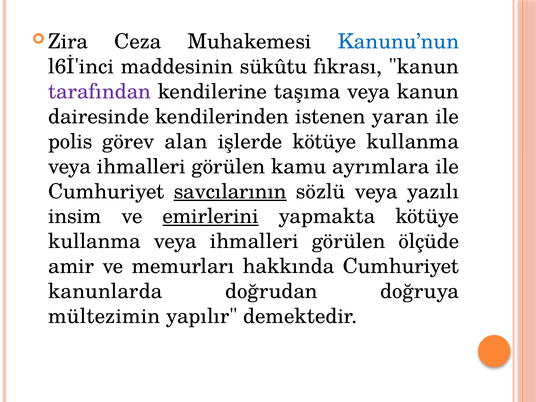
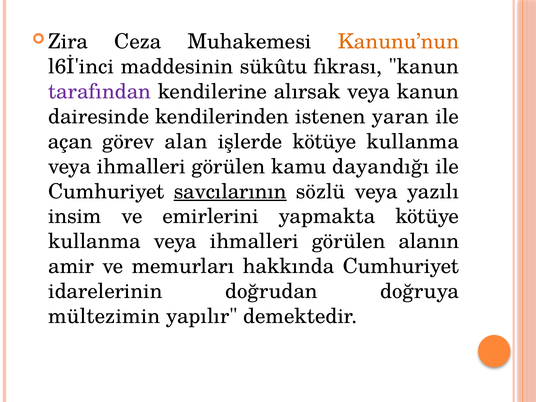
Kanunu’nun colour: blue -> orange (398, 42)
taşıma: taşıma -> alırsak (307, 92)
polis: polis -> açan (70, 142)
ayrımlara: ayrımlara -> dayandığı (381, 167)
emirlerini underline: present -> none (211, 216)
ölçüde: ölçüde -> alanın (429, 241)
kanunlarda: kanunlarda -> idarelerinin (105, 291)
